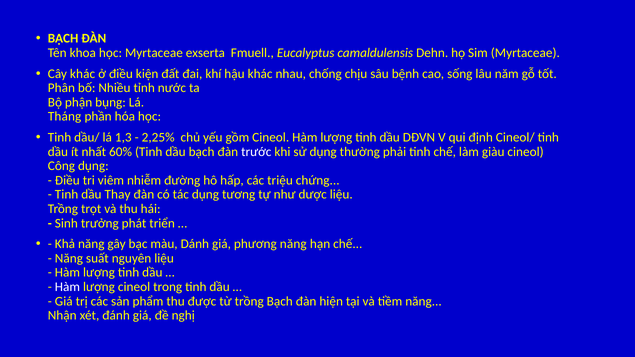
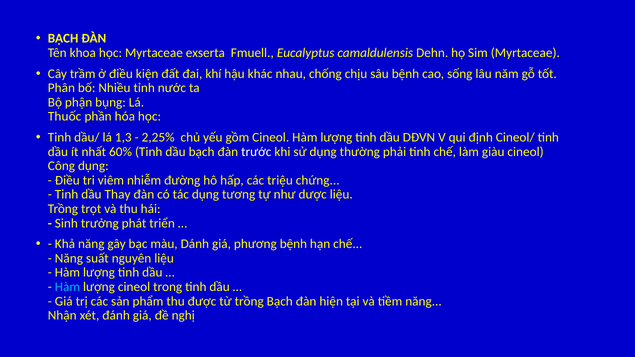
Cây khác: khác -> trầm (83, 74)
Tháng: Tháng -> Thuốc (65, 117)
phương năng: năng -> bệnh (293, 244)
Hàm colour: white -> light blue (67, 287)
